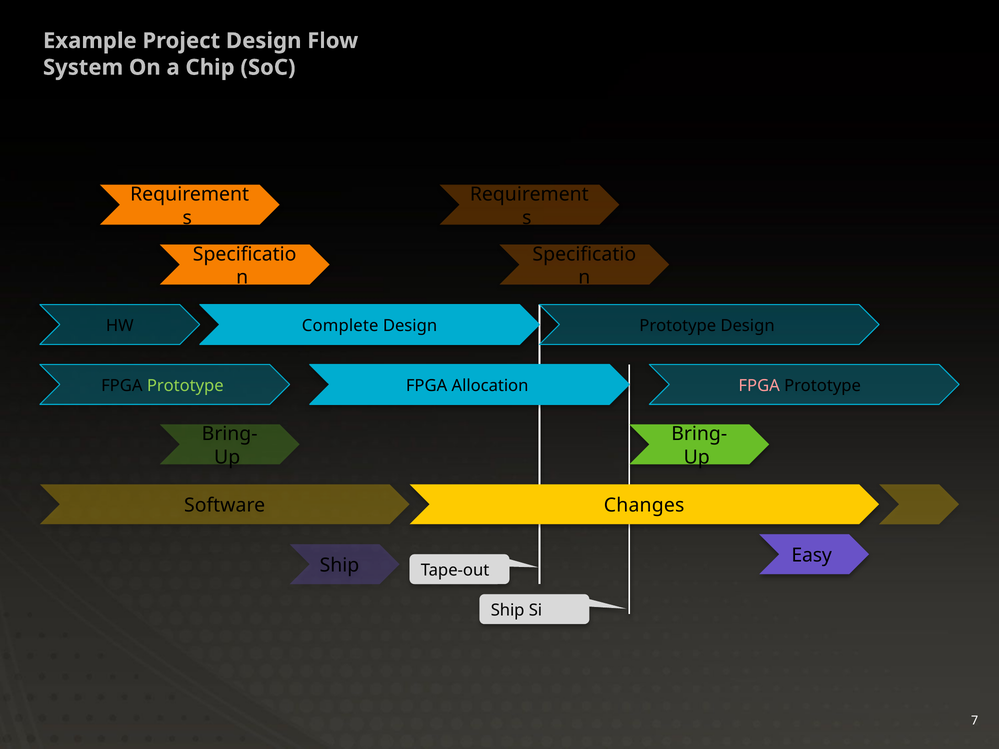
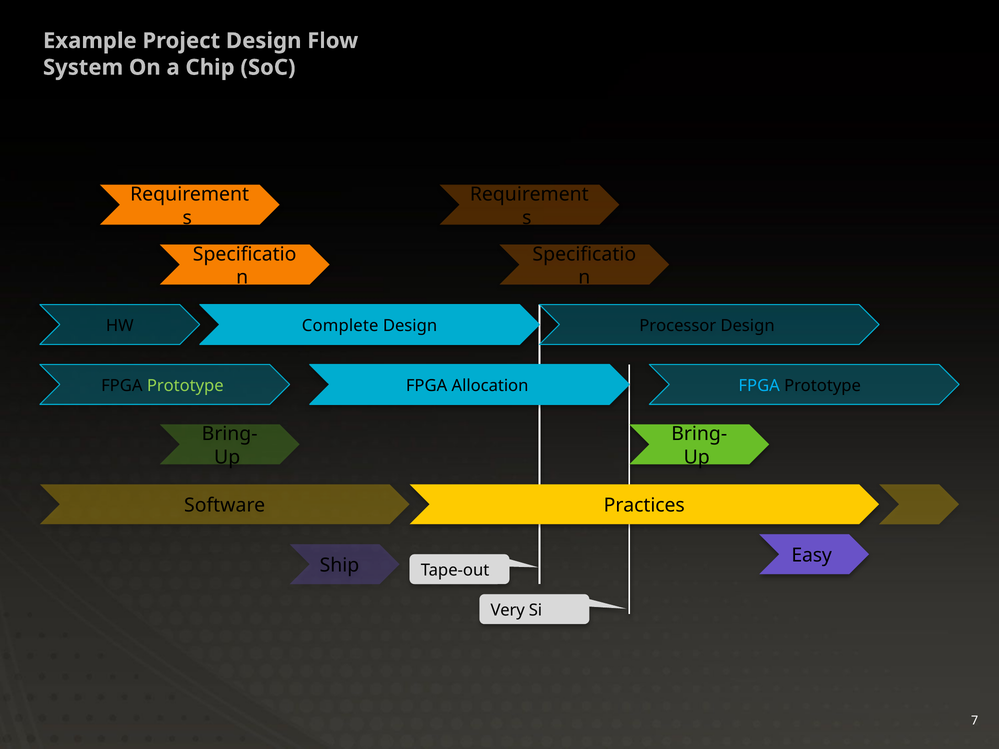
Prototype: Prototype -> Processor (678, 326)
FPGA colour: pink -> light blue (759, 386)
Changes: Changes -> Practices (644, 506)
Ship: Ship -> Very (508, 610)
